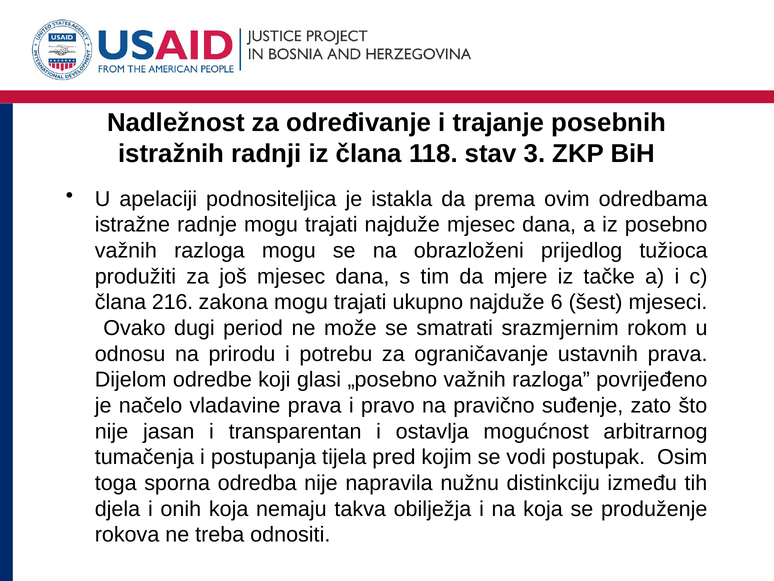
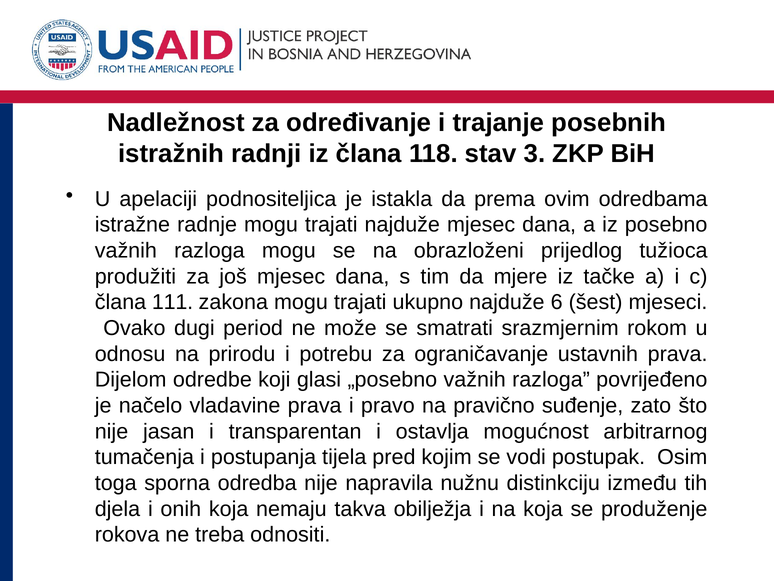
216: 216 -> 111 (172, 302)
